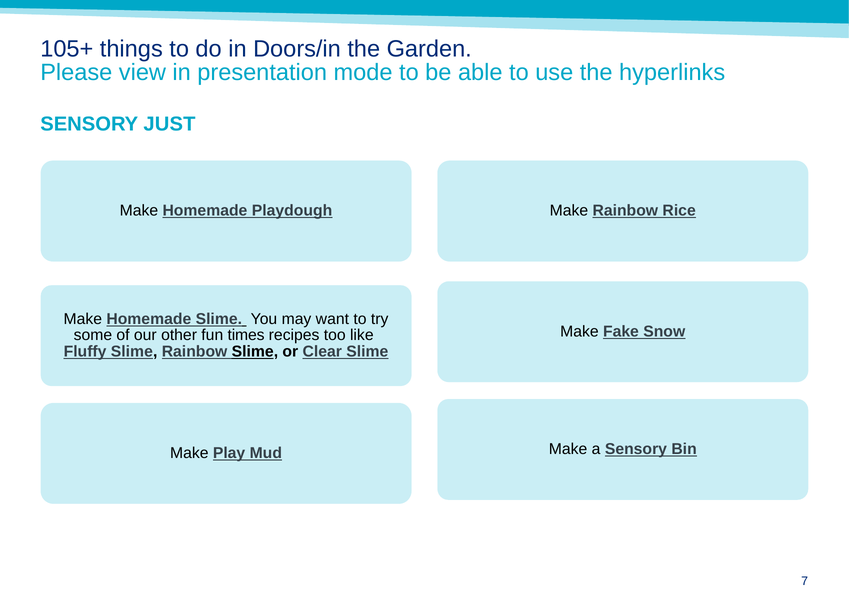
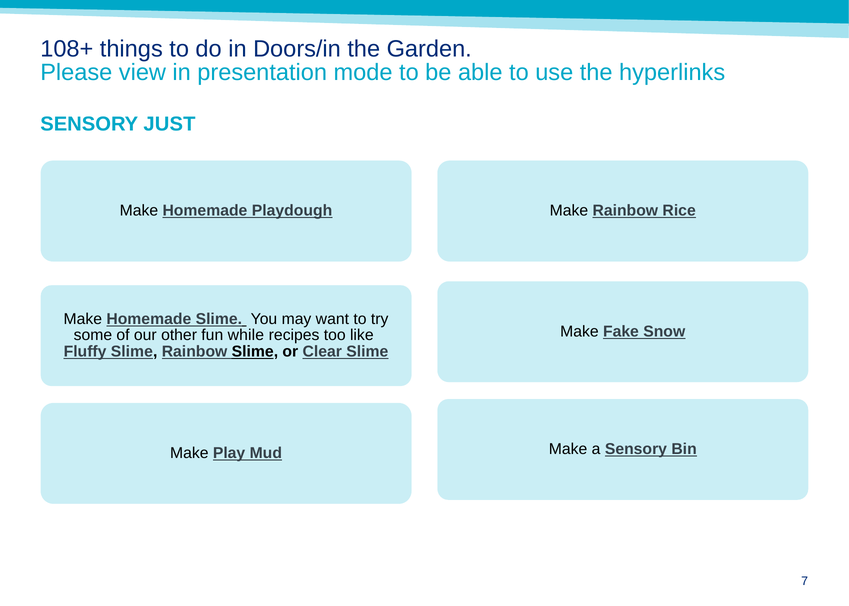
105+: 105+ -> 108+ (67, 49)
times: times -> while (246, 335)
